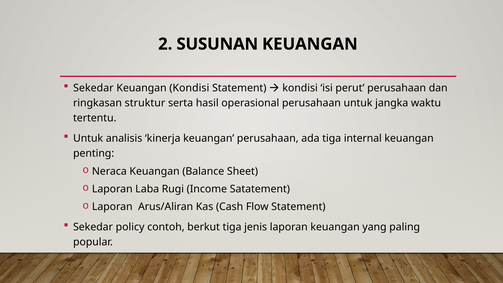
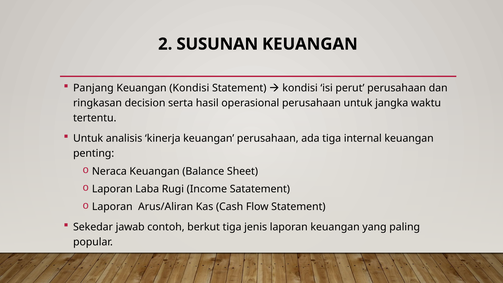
Sekedar: Sekedar -> Panjang (93, 88)
struktur: struktur -> decision (145, 103)
policy: policy -> jawab (130, 227)
